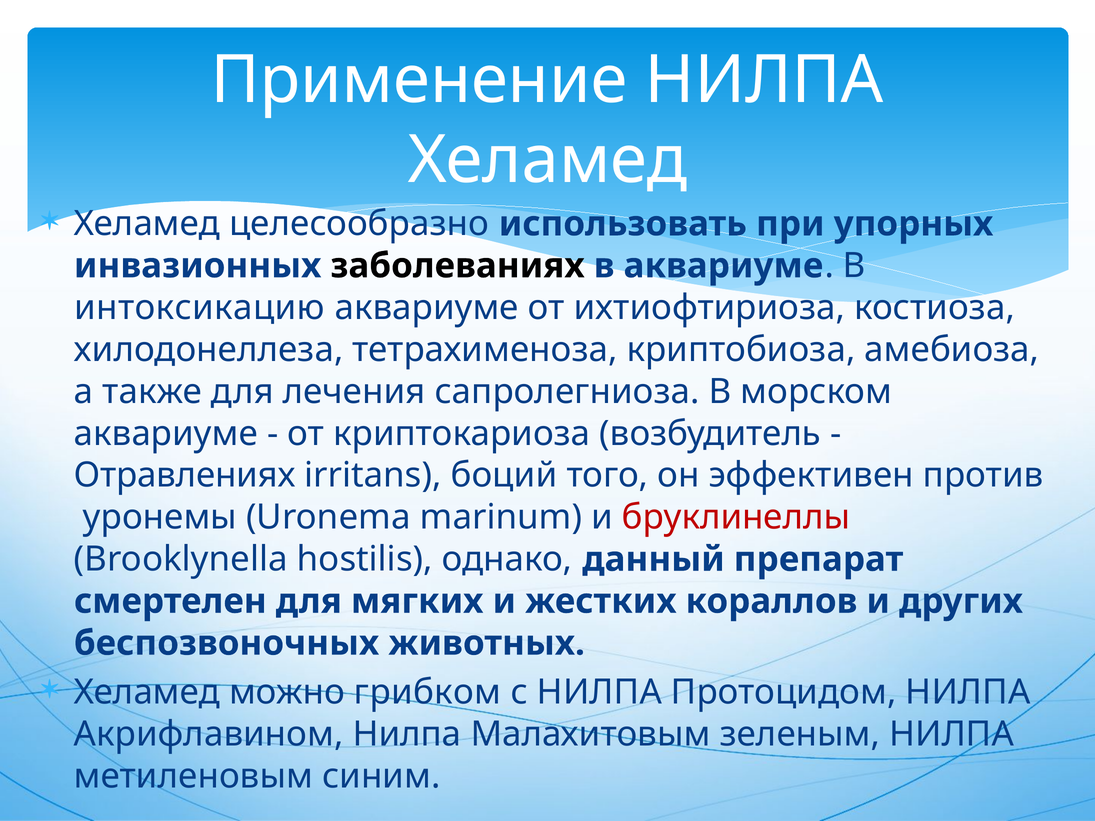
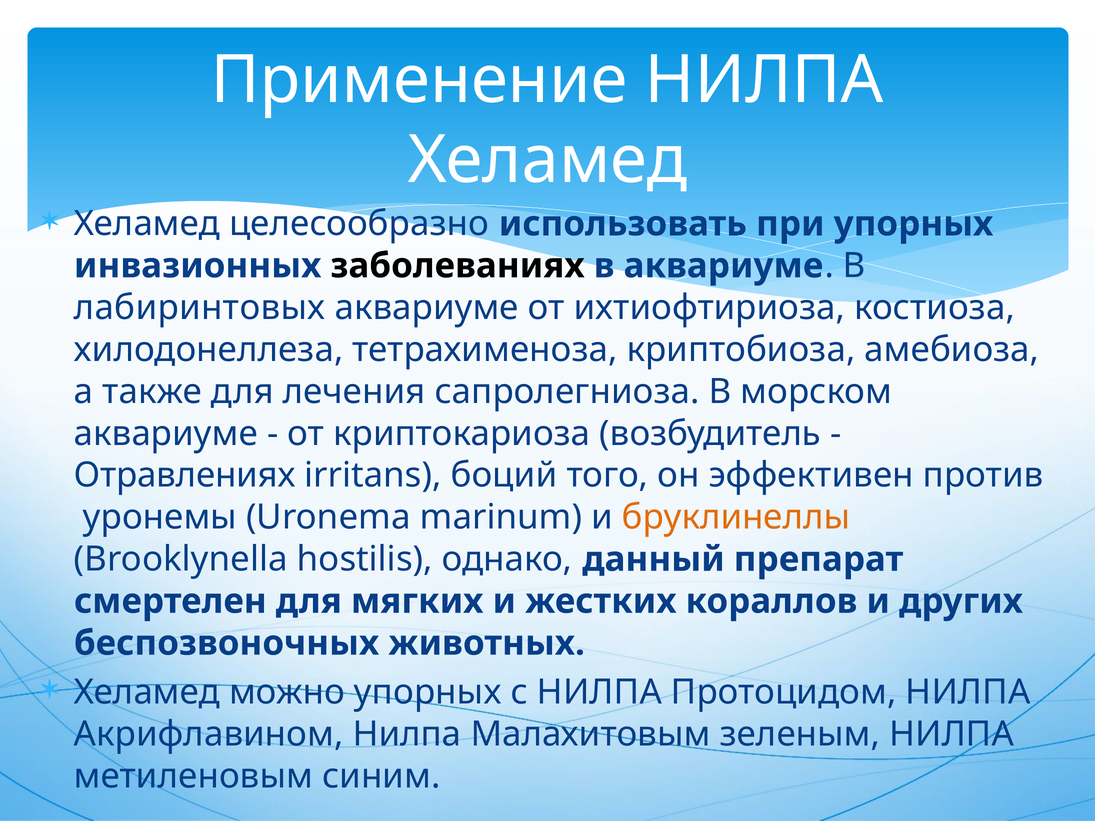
интоксикацию: интоксикацию -> лабиринтовых (200, 308)
бруклинеллы colour: red -> orange (736, 518)
можно грибком: грибком -> упорных (428, 693)
